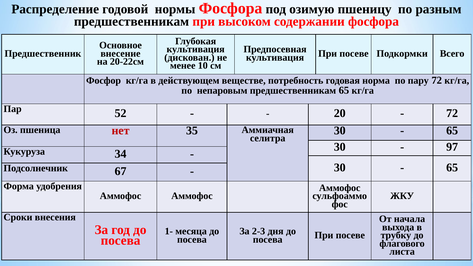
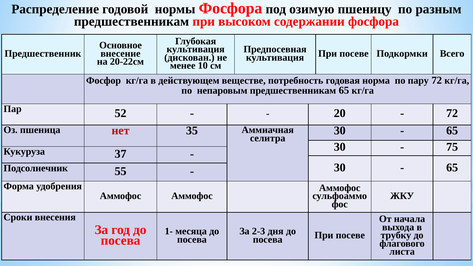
97: 97 -> 75 (452, 147)
34: 34 -> 37 (121, 154)
67: 67 -> 55 (121, 171)
